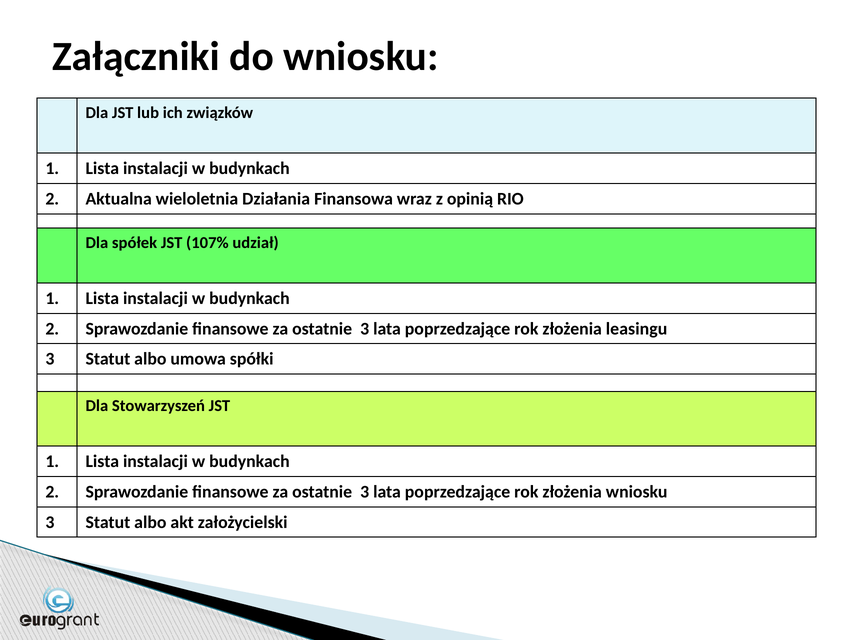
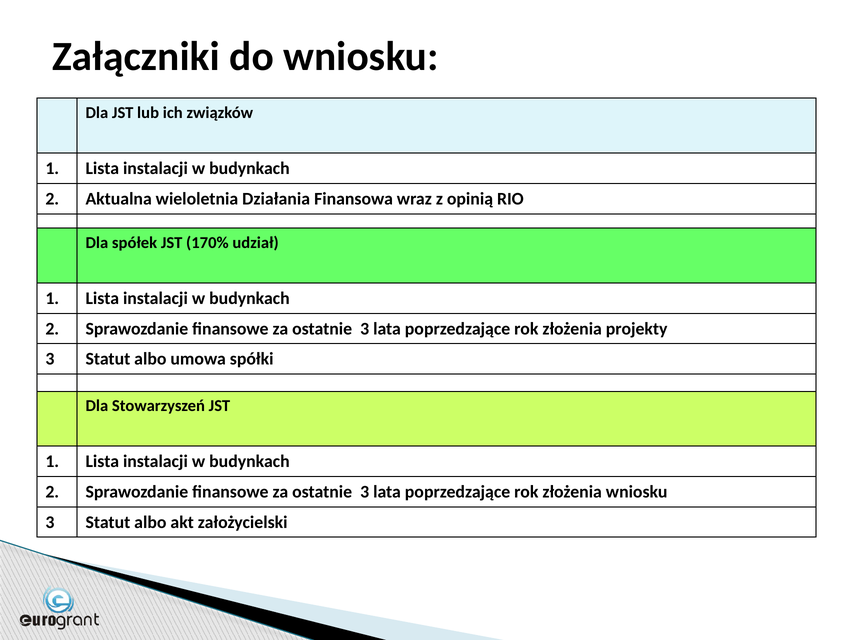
107%: 107% -> 170% (207, 243)
leasingu: leasingu -> projekty (637, 329)
